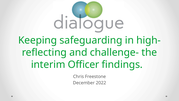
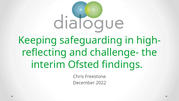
Officer: Officer -> Ofsted (84, 64)
